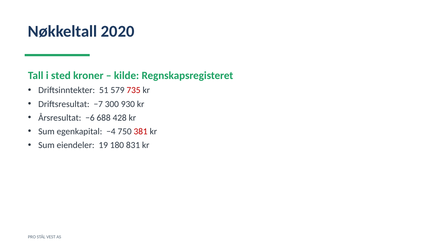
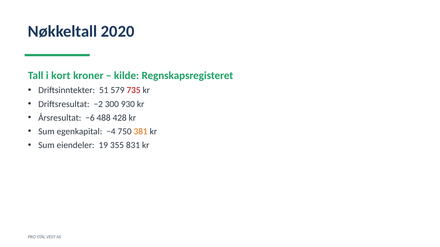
sted: sted -> kort (61, 76)
−7: −7 -> −2 (98, 104)
688: 688 -> 488 (104, 118)
381 colour: red -> orange (141, 132)
180: 180 -> 355 (117, 146)
